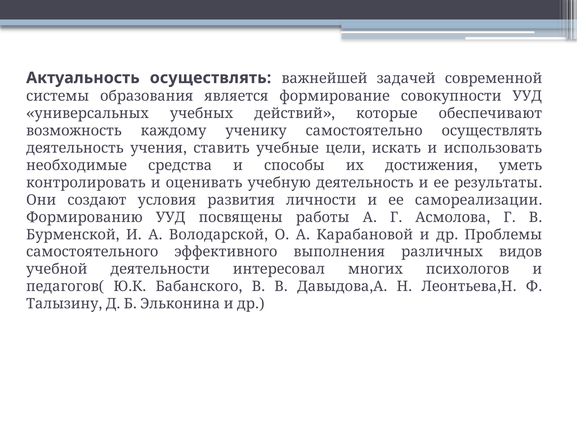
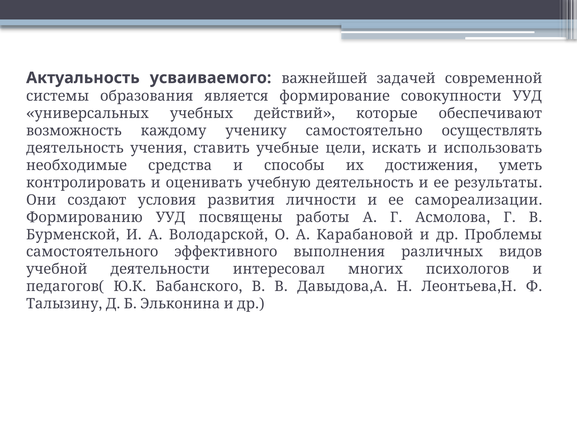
Актуальность осуществлять: осуществлять -> усваиваемого (211, 78)
